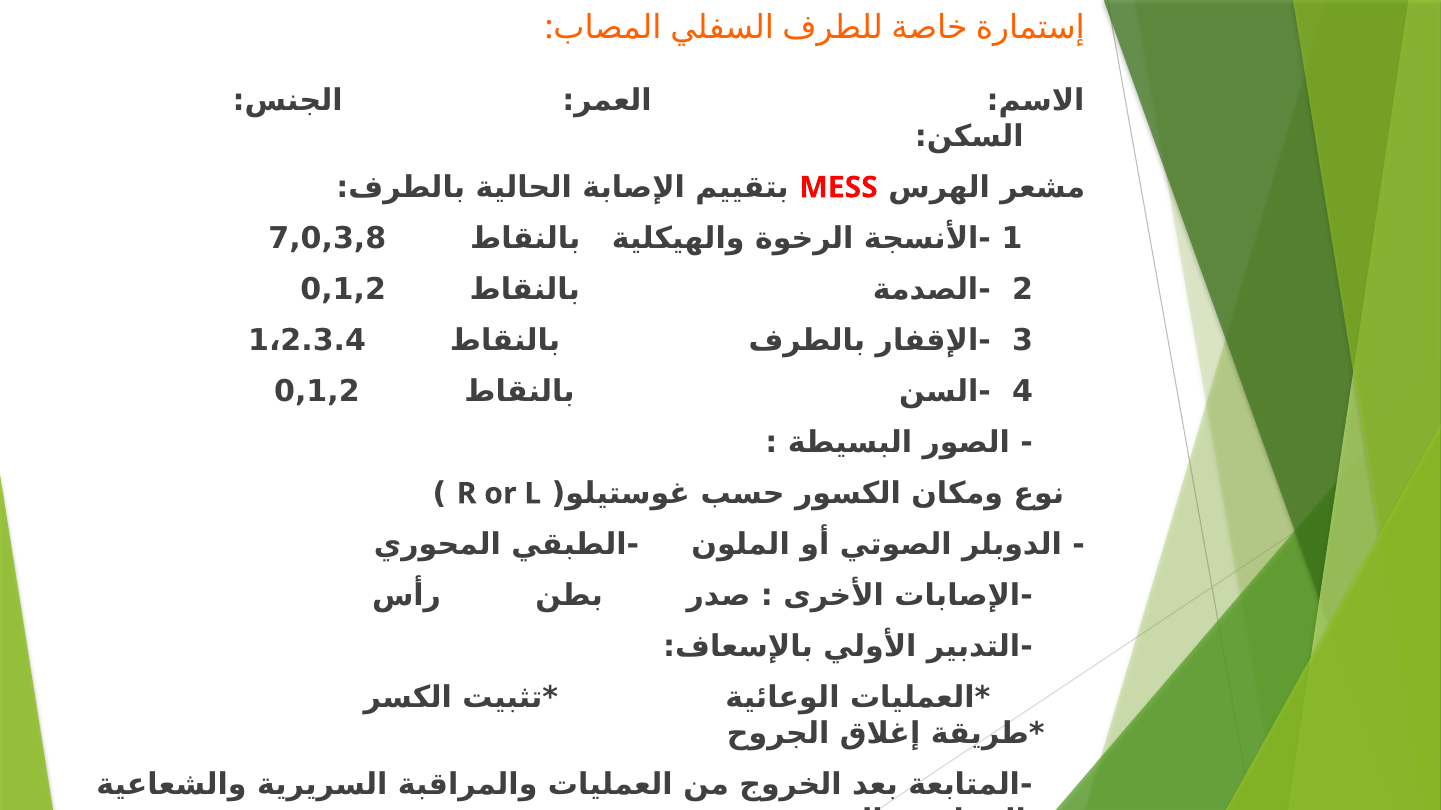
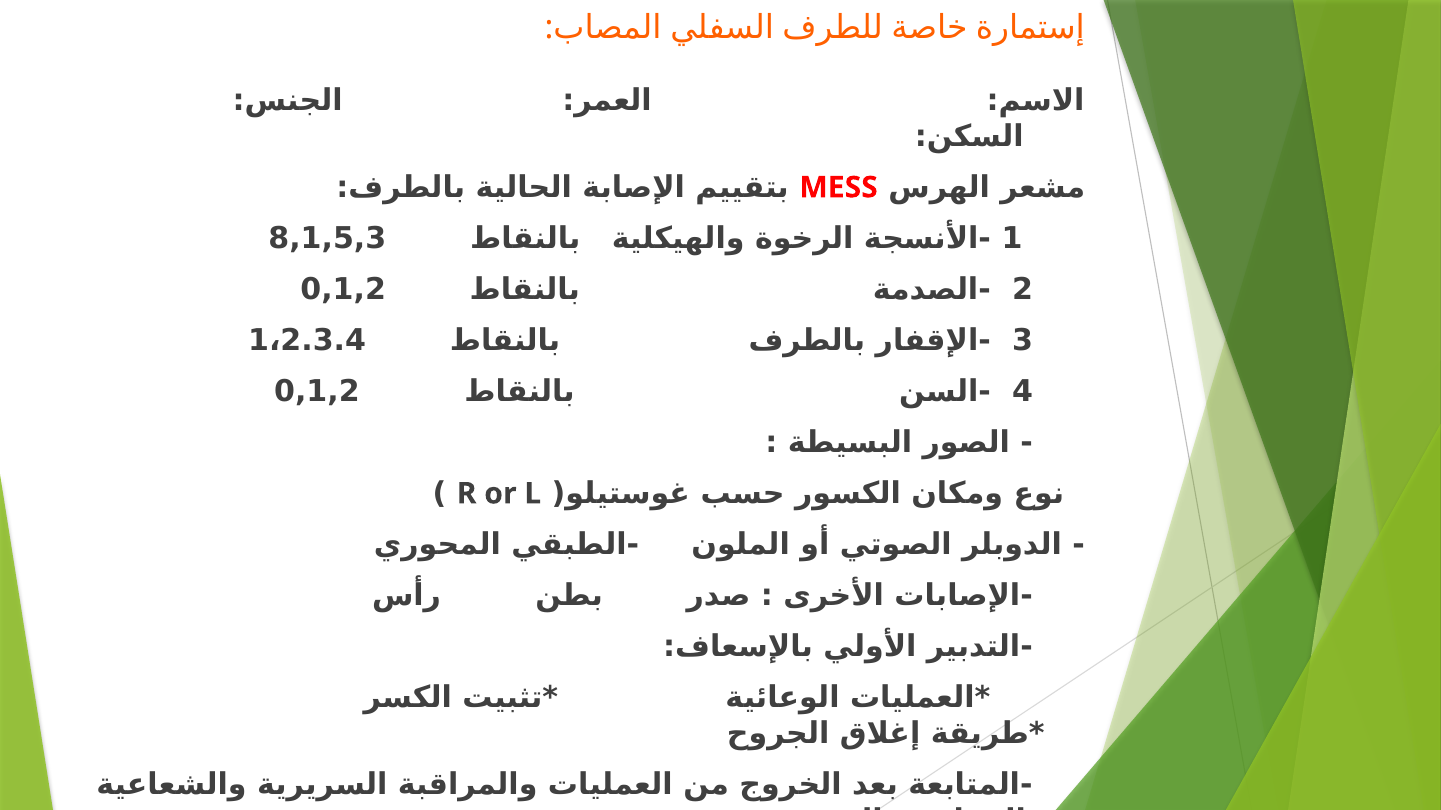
7,0,3,8: 7,0,3,8 -> 8,1,5,3 (327, 239)
